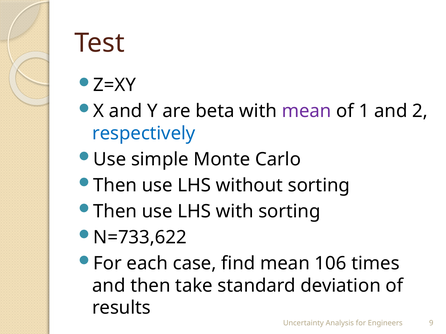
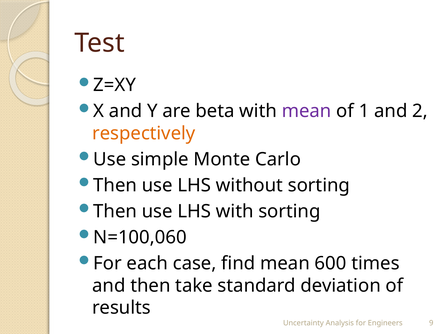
respectively colour: blue -> orange (144, 134)
N=733,622: N=733,622 -> N=100,060 (140, 238)
106: 106 -> 600 (331, 264)
